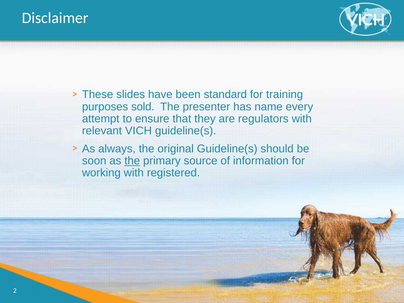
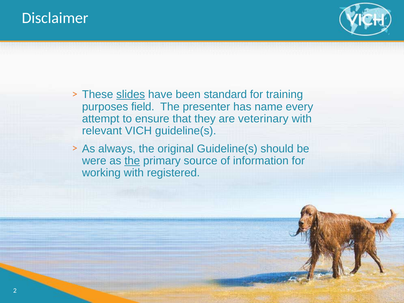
slides underline: none -> present (131, 95)
sold: sold -> field (143, 107)
regulators: regulators -> veterinary (263, 119)
soon: soon -> were (94, 161)
